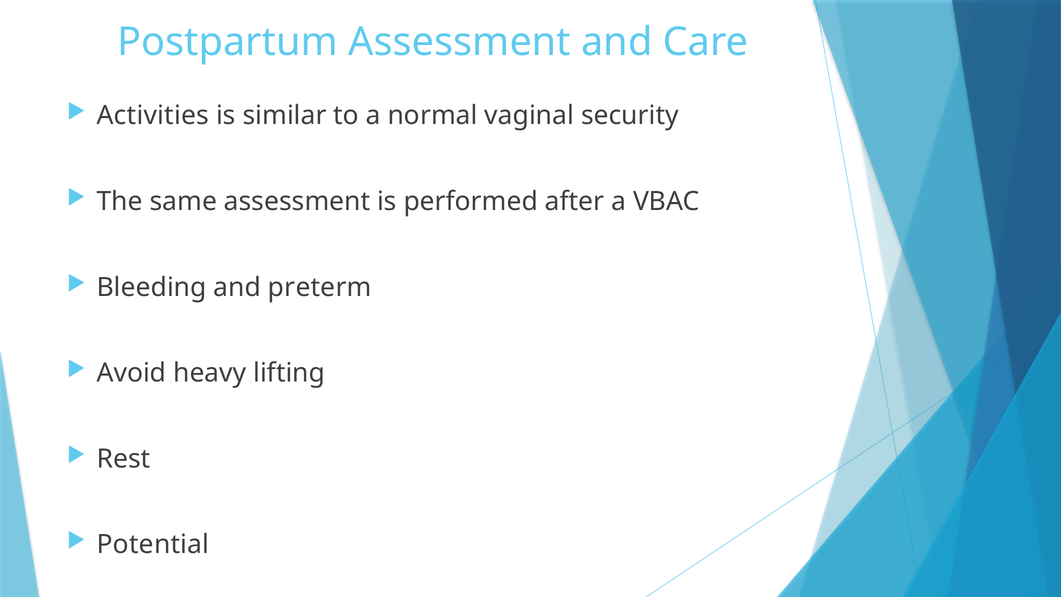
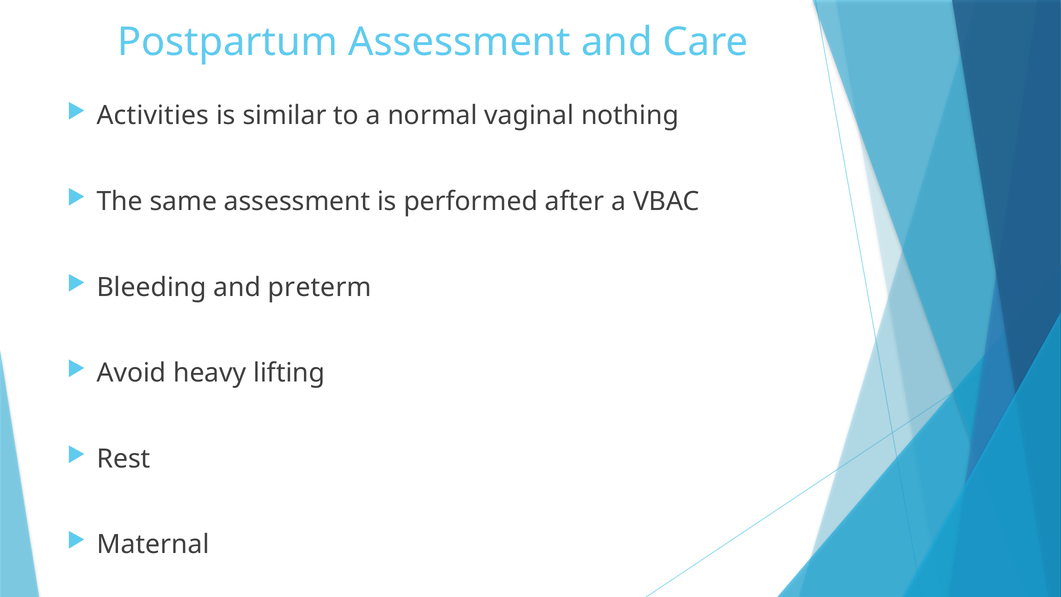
security: security -> nothing (630, 116)
Potential: Potential -> Maternal (153, 545)
